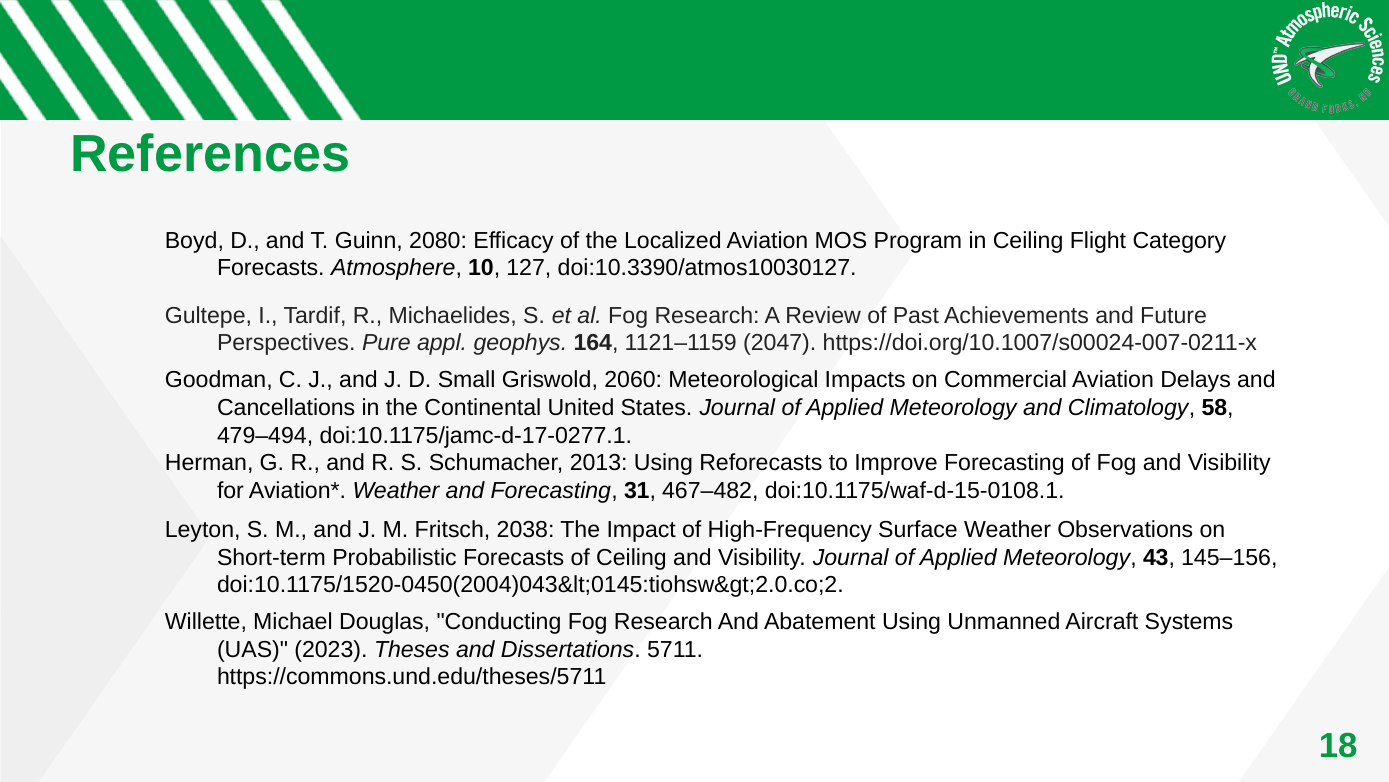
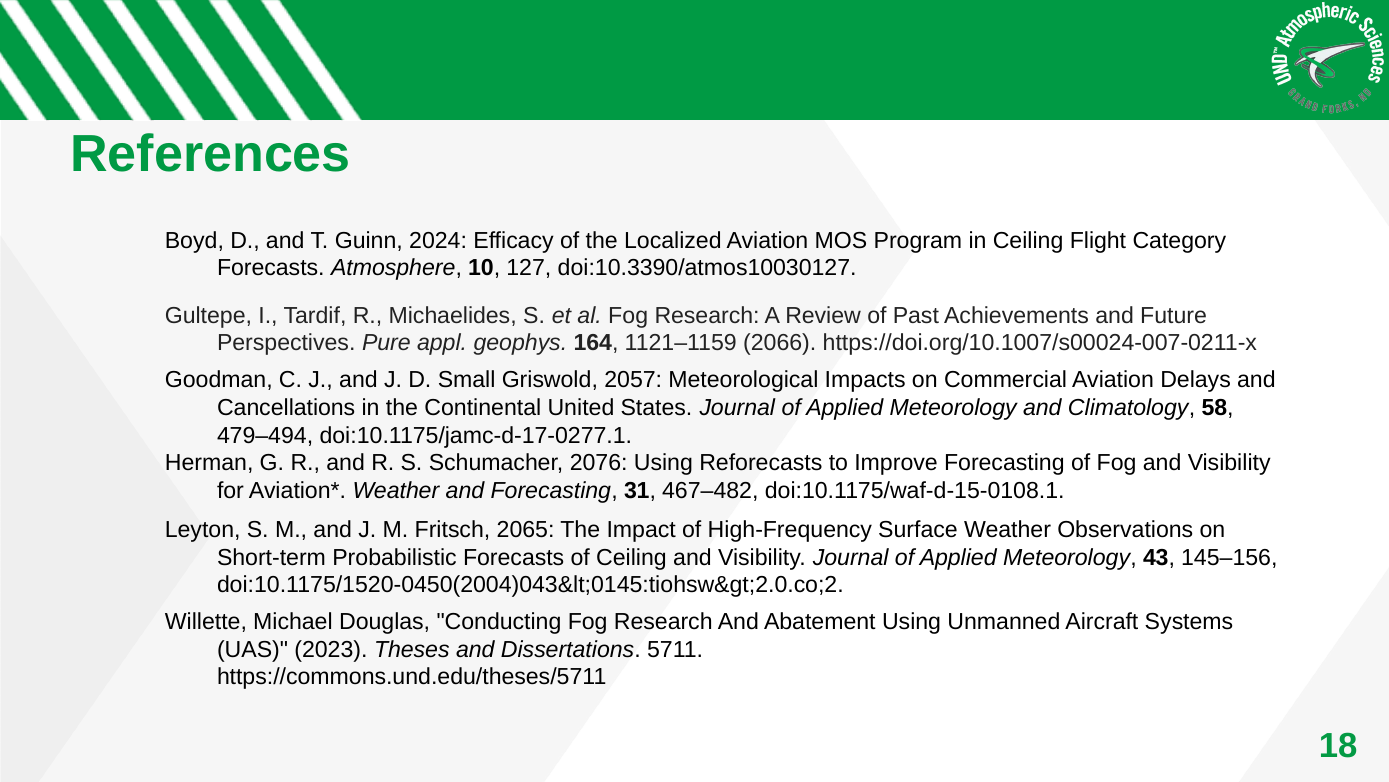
2080: 2080 -> 2024 (438, 240)
2047: 2047 -> 2066 (780, 343)
2060: 2060 -> 2057 (633, 379)
2013: 2013 -> 2076 (599, 463)
2038: 2038 -> 2065 (526, 529)
